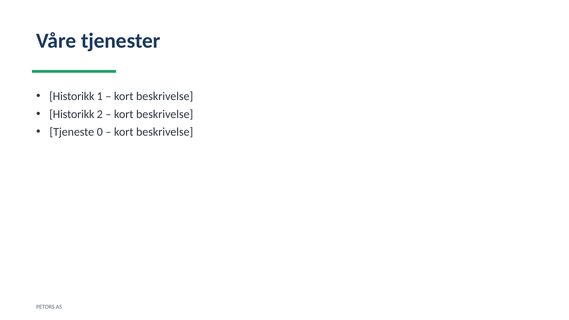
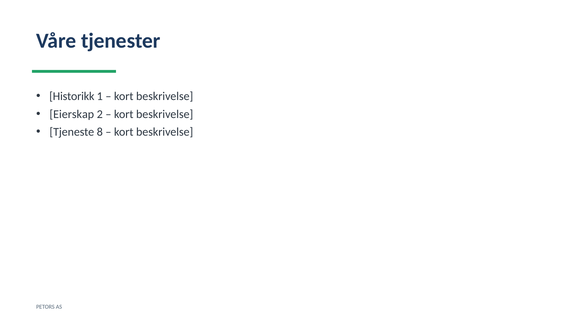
Historikk: Historikk -> Eierskap (72, 114)
0: 0 -> 8 (100, 132)
